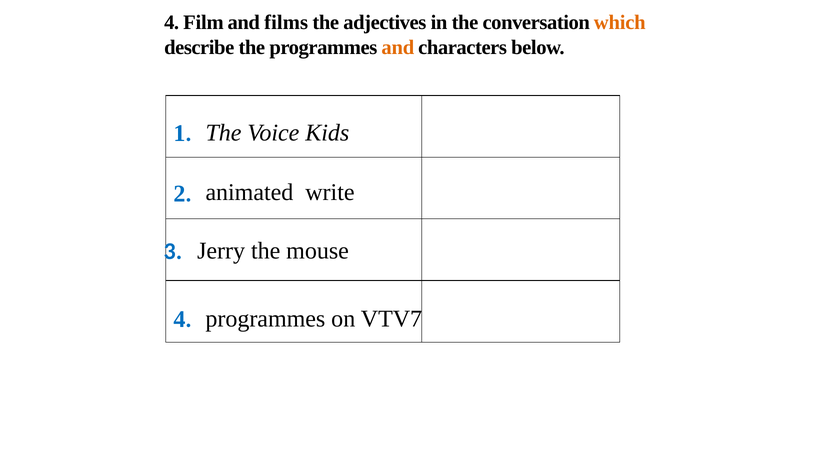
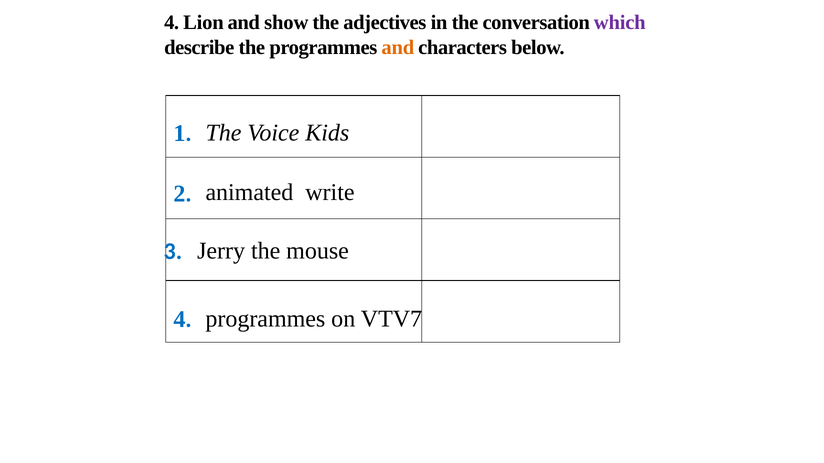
Film: Film -> Lion (203, 23)
films: films -> show (286, 23)
which colour: orange -> purple (620, 23)
